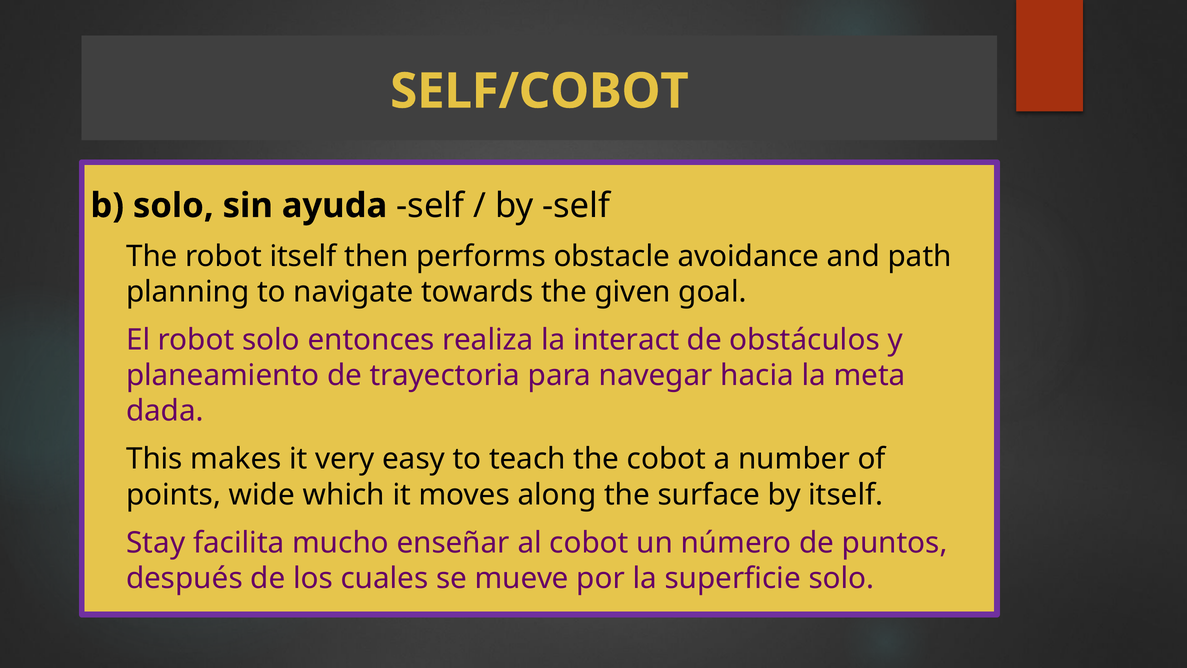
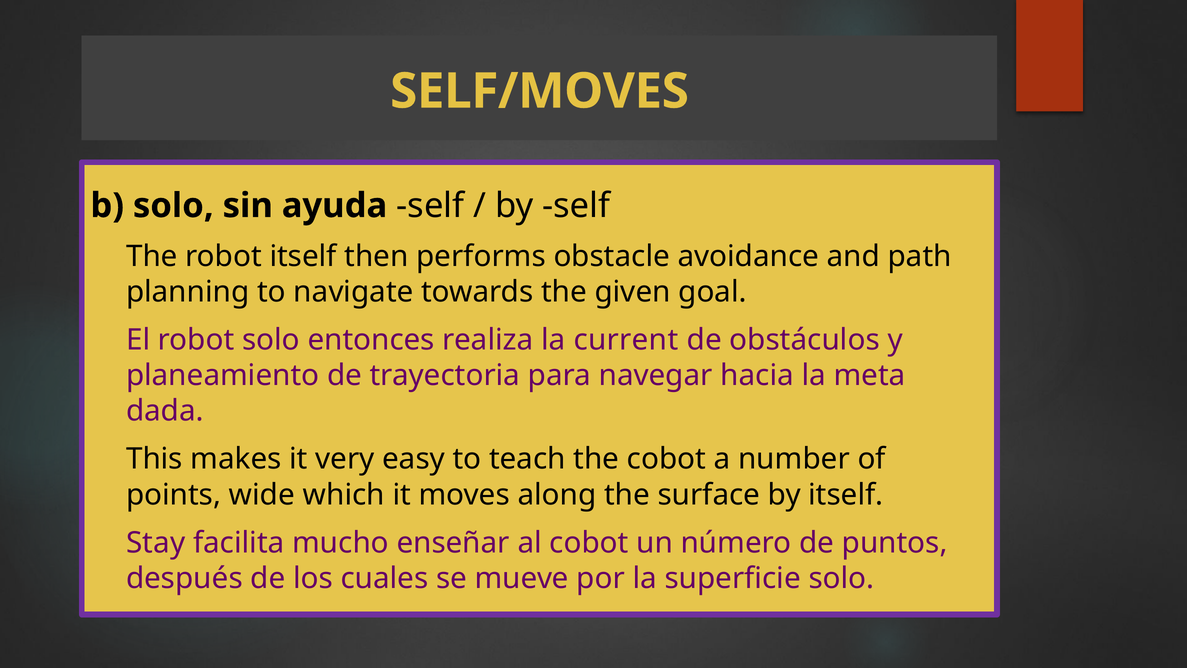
SELF/COBOT: SELF/COBOT -> SELF/MOVES (539, 91)
interact: interact -> current (626, 340)
